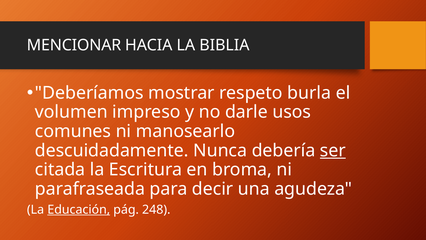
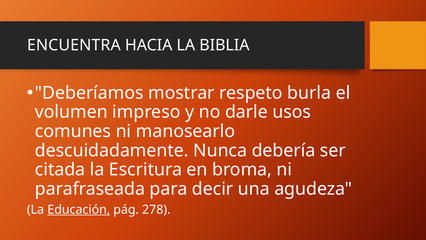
MENCIONAR: MENCIONAR -> ENCUENTRA (74, 45)
ser underline: present -> none (333, 150)
248: 248 -> 278 (156, 209)
